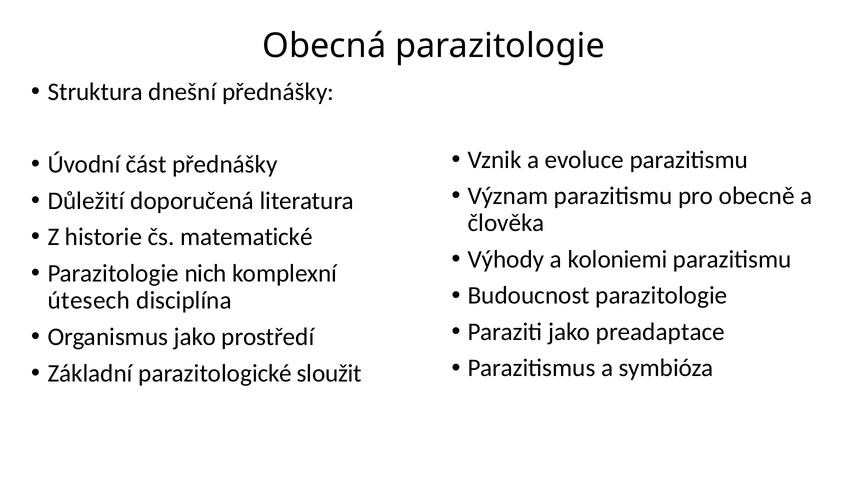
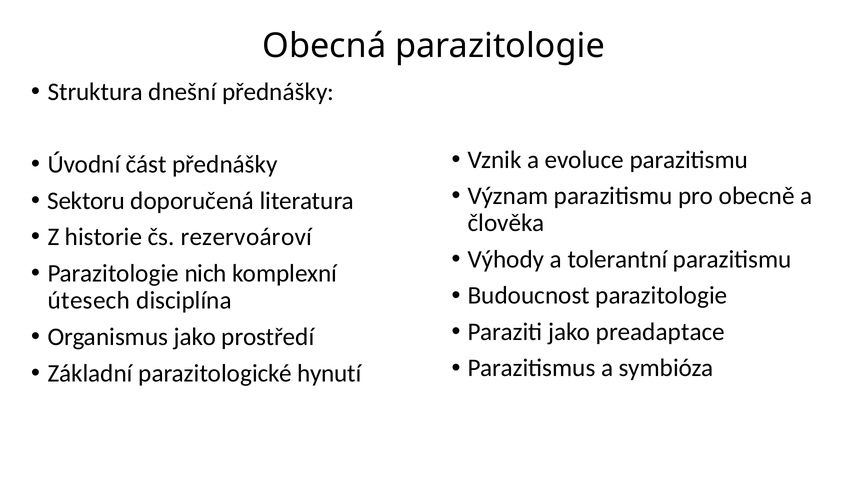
Důležití: Důležití -> Sektoru (86, 201)
matematické: matematické -> rezervoároví (246, 237)
koloniemi: koloniemi -> tolerantní (617, 259)
sloužit: sloužit -> hynutí (329, 373)
